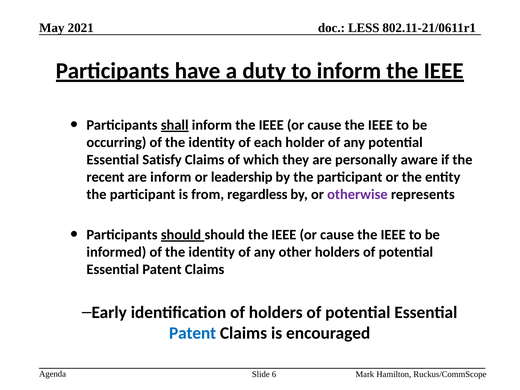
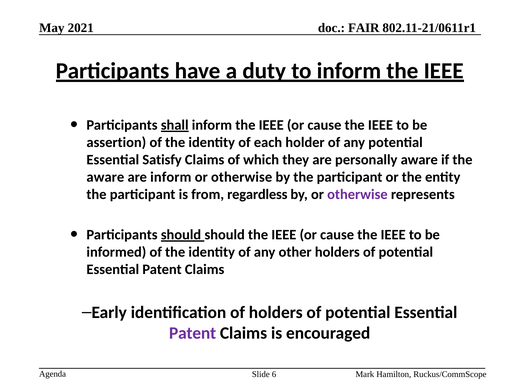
LESS: LESS -> FAIR (364, 28)
occurring: occurring -> assertion (116, 142)
recent: recent -> aware (105, 177)
leadership: leadership -> otherwise (242, 177)
Patent colour: blue -> purple (193, 333)
